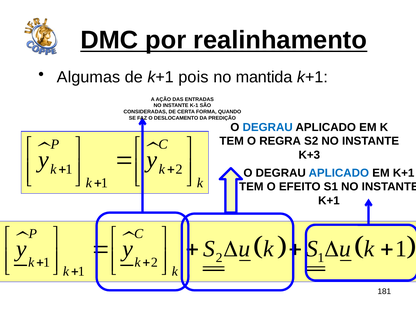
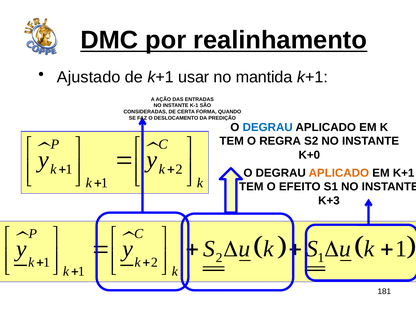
Algumas: Algumas -> Ajustado (89, 77)
pois: pois -> usar (194, 77)
K+3: K+3 -> K+0 (309, 155)
APLICADO colour: blue -> orange (339, 173)
K+1: K+1 -> K+3 (329, 201)
